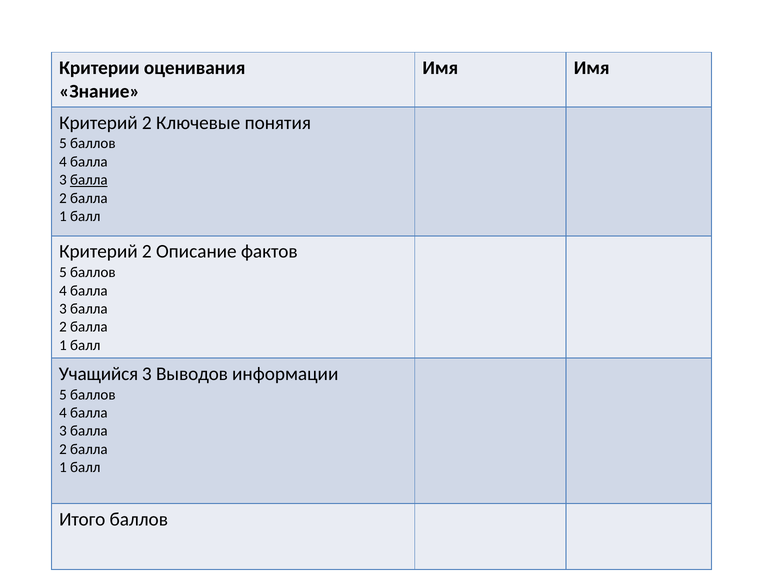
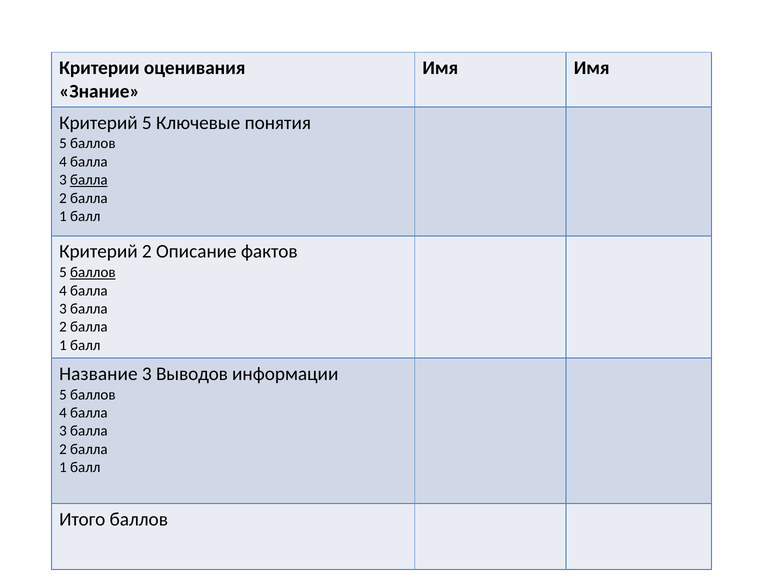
2: 2 -> 5 (147, 123)
баллов underline: none -> present (93, 272)
Учащийся: Учащийся -> Название (98, 374)
